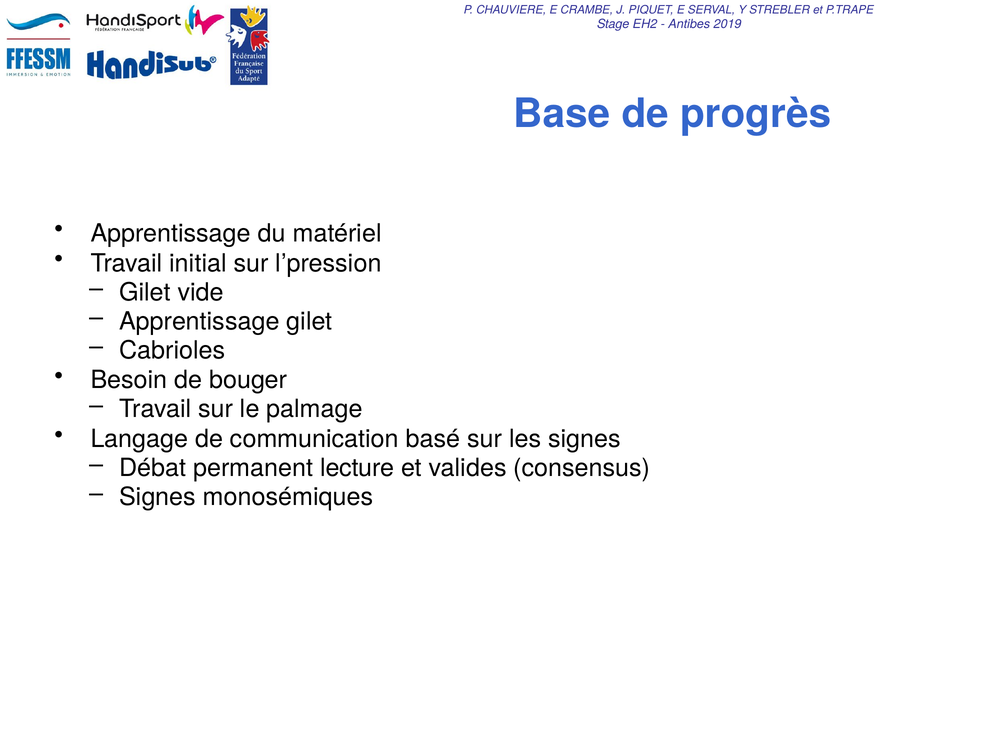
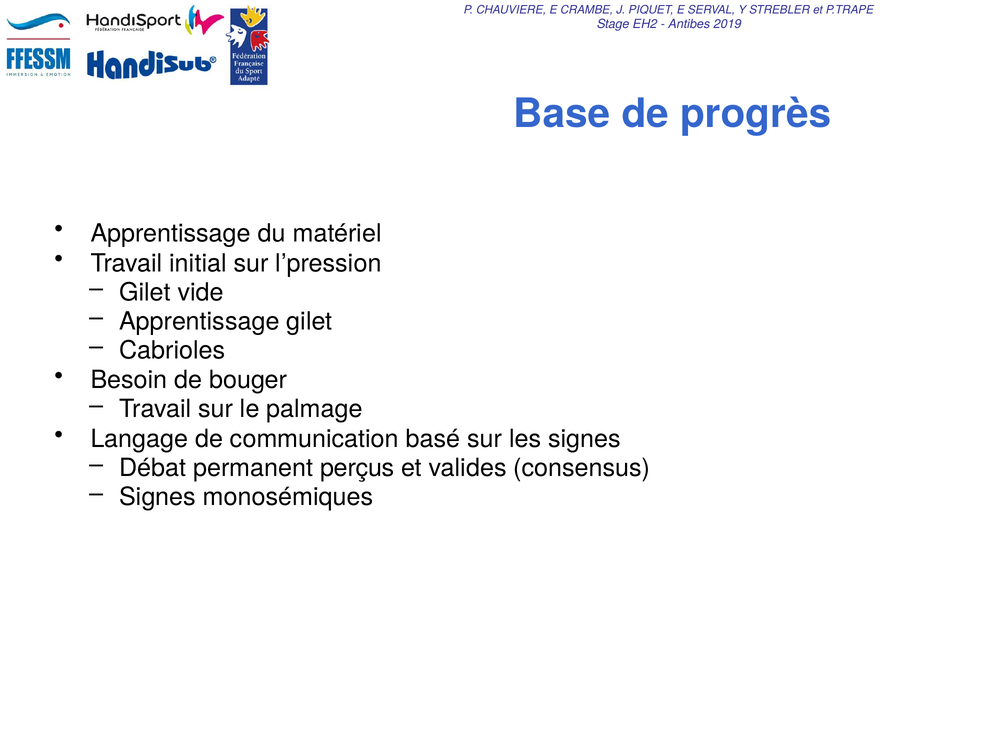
lecture: lecture -> perçus (357, 468)
